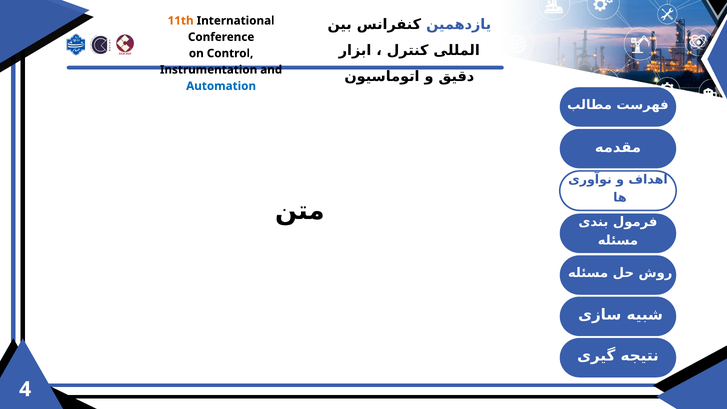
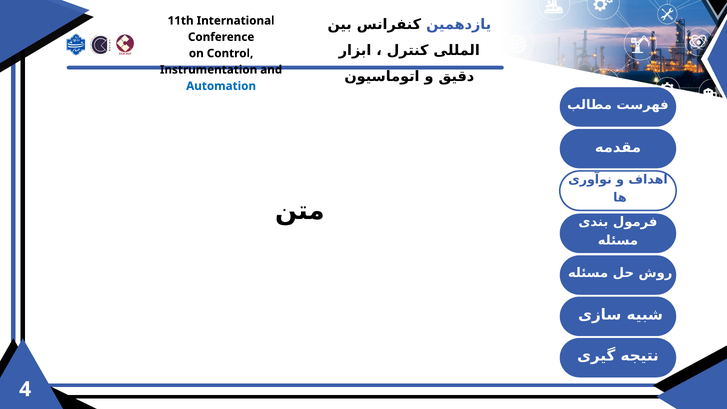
11th colour: orange -> black (181, 21)
